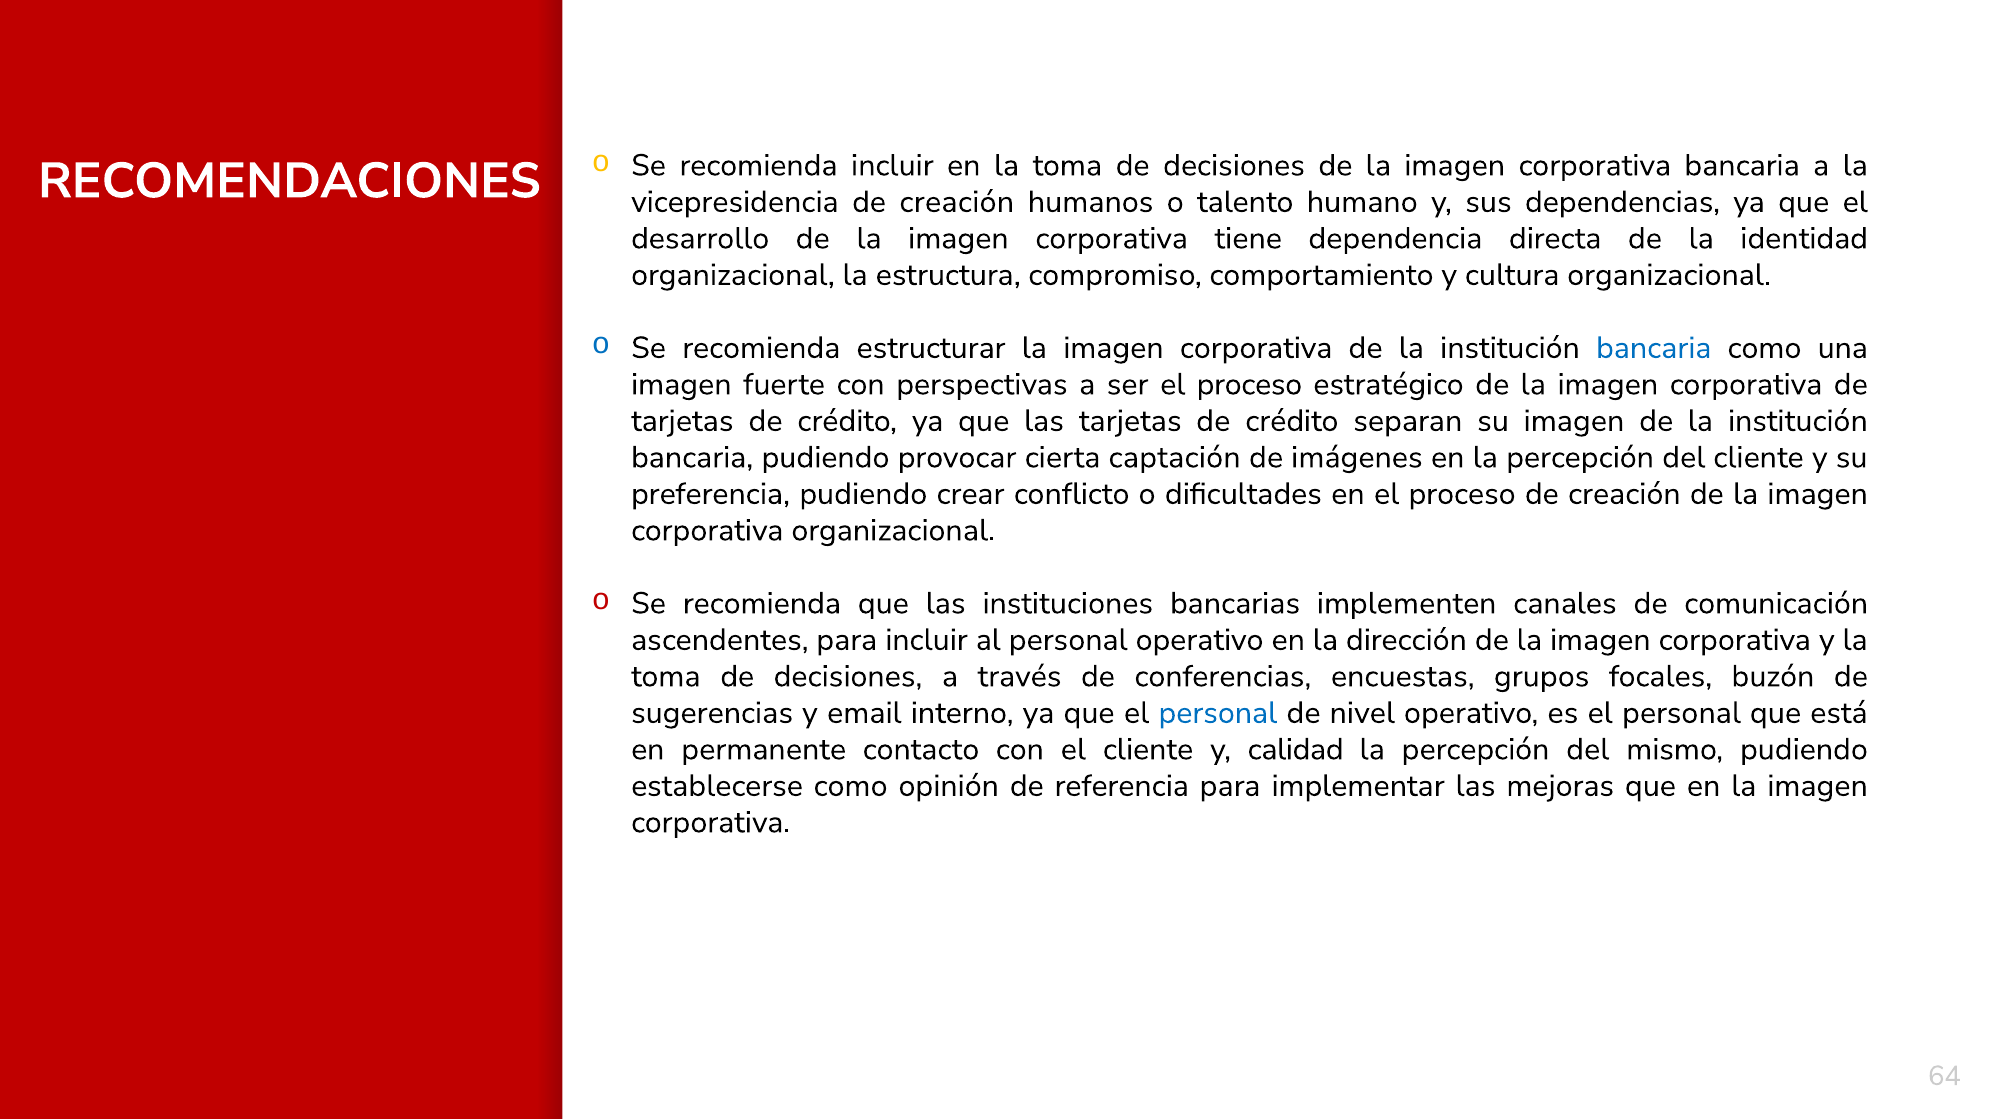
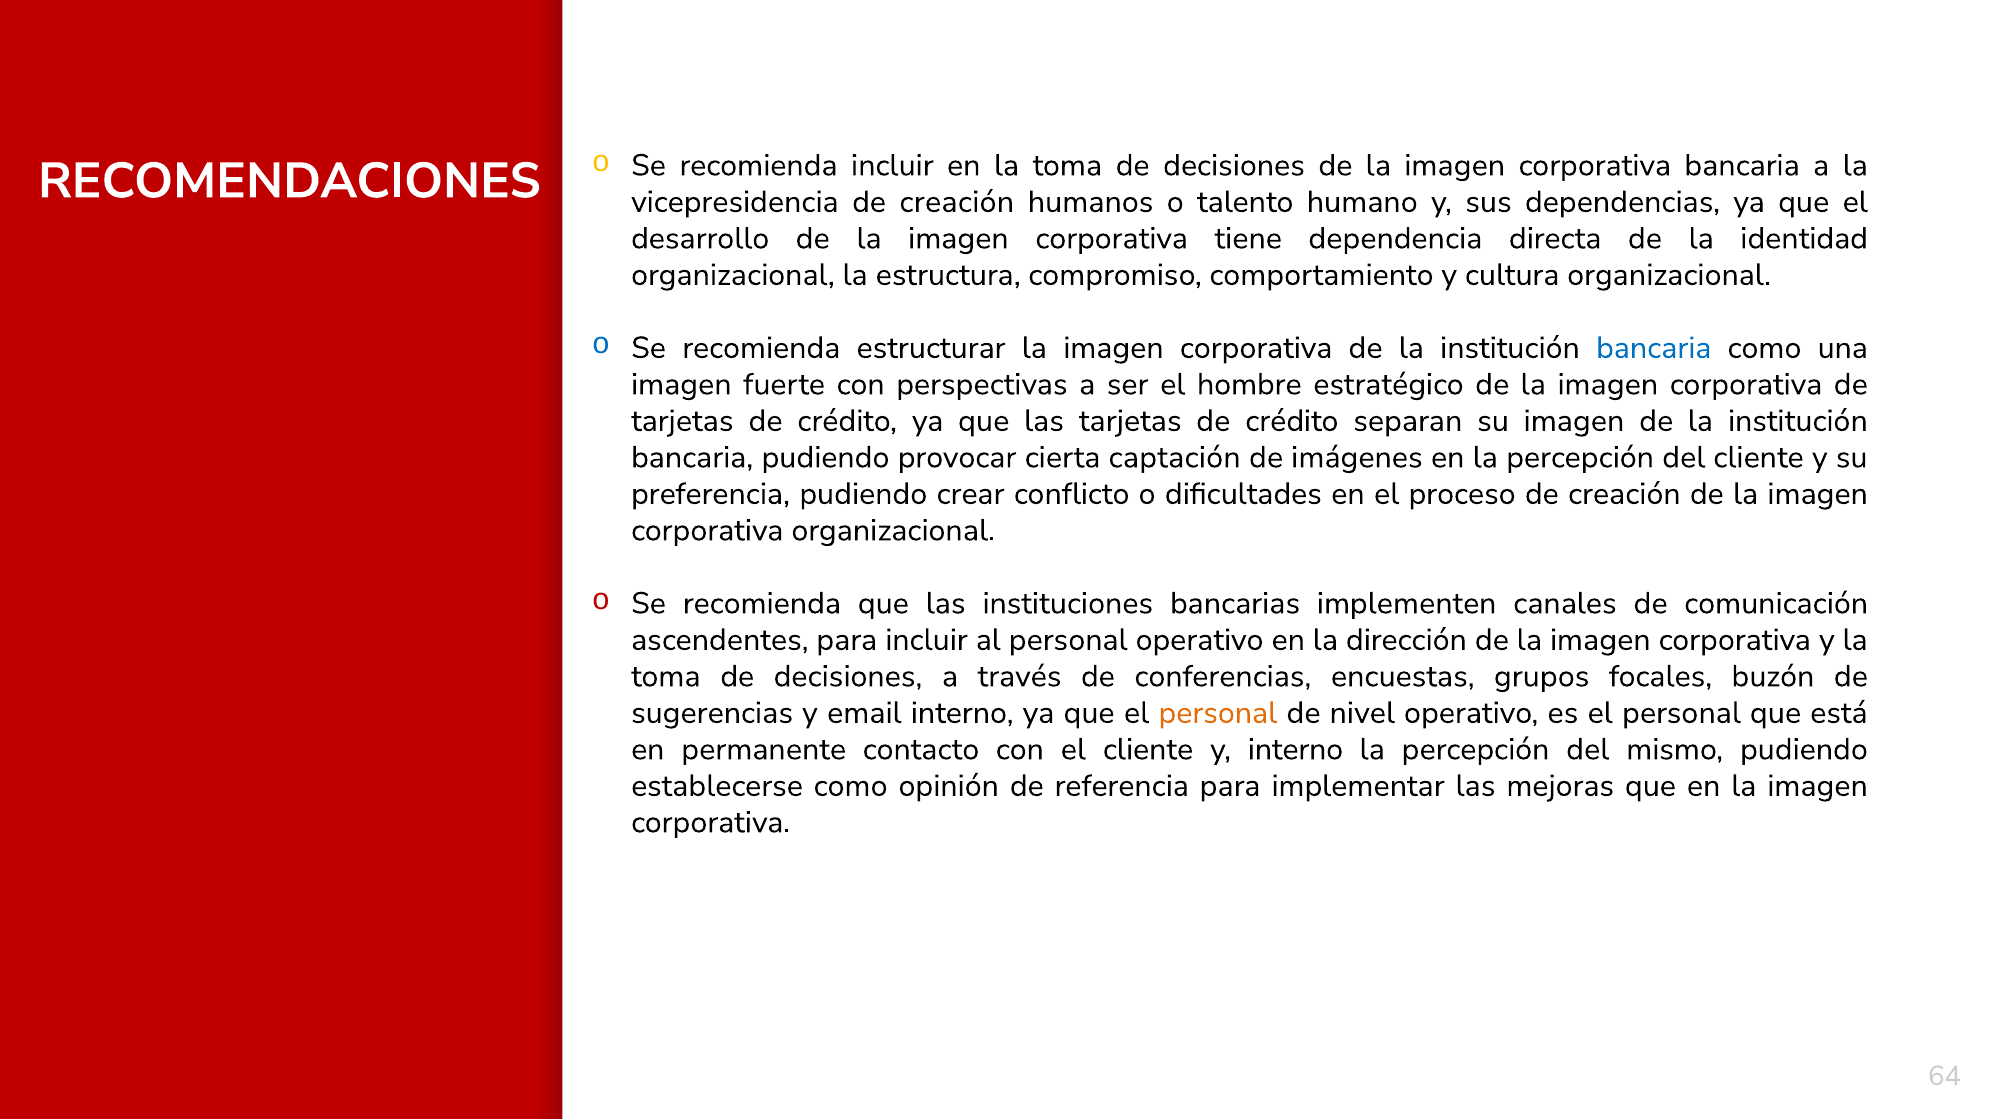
ser el proceso: proceso -> hombre (1249, 384)
personal colour: blue -> orange (1218, 713)
y calidad: calidad -> interno (1296, 749)
